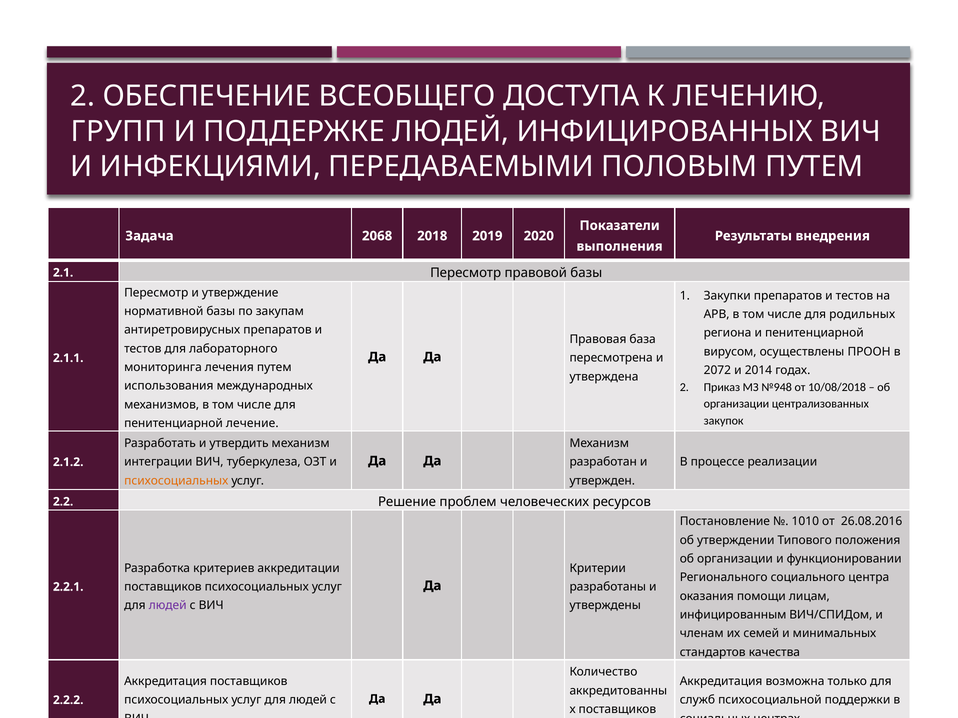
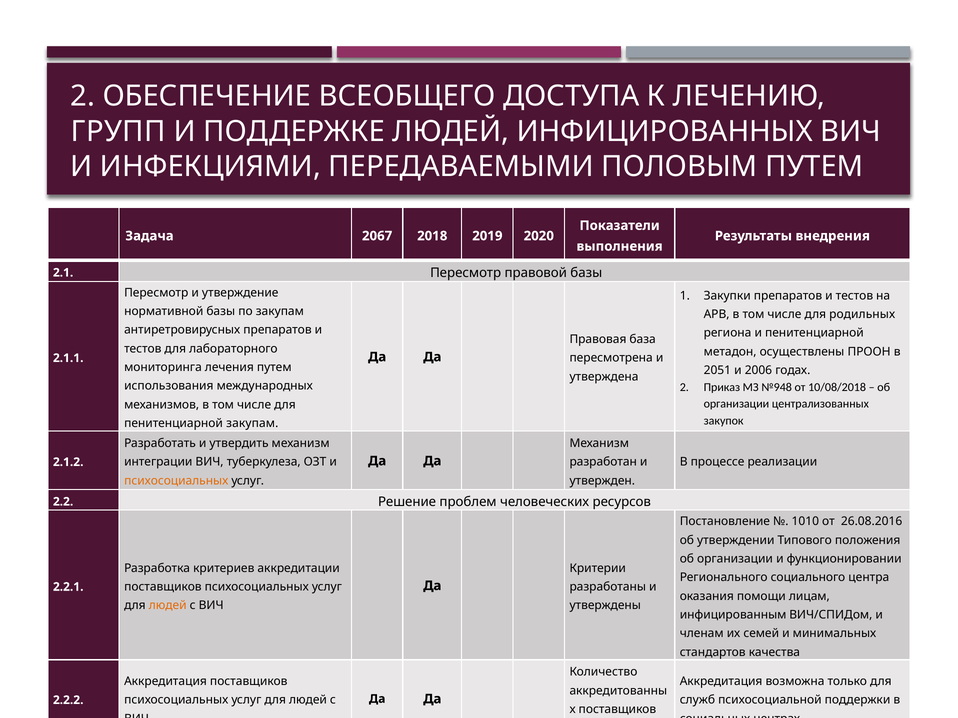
2068: 2068 -> 2067 (377, 236)
вирусом: вирусом -> метадон (730, 352)
2072: 2072 -> 2051 (717, 371)
2014: 2014 -> 2006 (758, 371)
пенитенциарной лечение: лечение -> закупам (252, 424)
людей colour: purple -> orange (168, 606)
